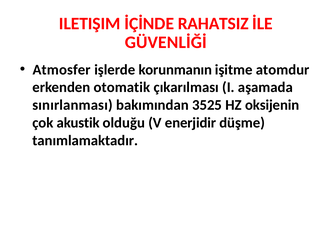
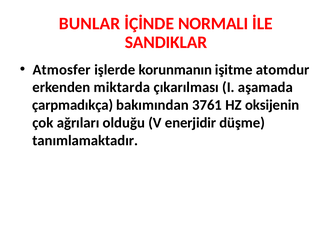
ILETIŞIM: ILETIŞIM -> BUNLAR (90, 24)
RAHATSIZ: RAHATSIZ -> NORMALI (213, 24)
GÜVENLİĞİ: GÜVENLİĞİ -> SANDIKLAR (166, 42)
otomatik: otomatik -> miktarda (122, 87)
sınırlanması: sınırlanması -> çarpmadıkça (73, 105)
3525: 3525 -> 3761 (207, 105)
akustik: akustik -> ağrıları (78, 123)
